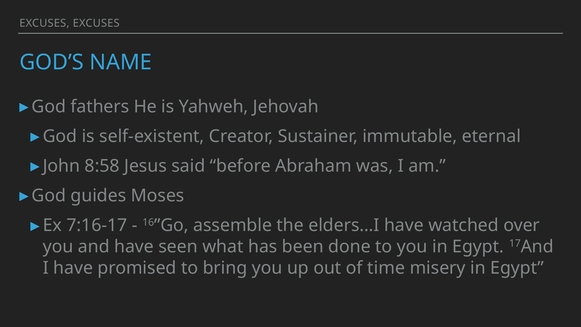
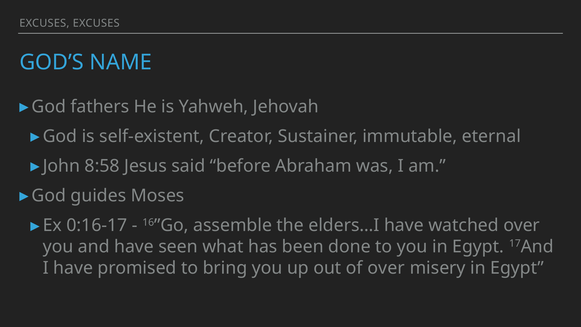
7:16-17: 7:16-17 -> 0:16-17 (97, 225)
of time: time -> over (386, 268)
